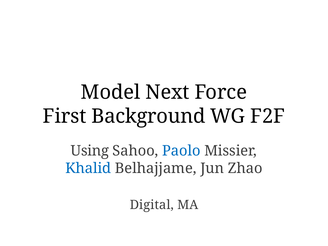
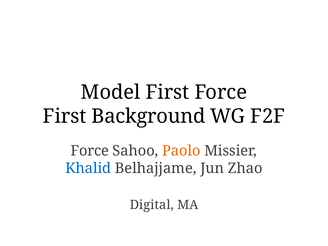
Model Next: Next -> First (167, 92)
Using: Using -> Force (90, 151)
Paolo colour: blue -> orange (181, 151)
